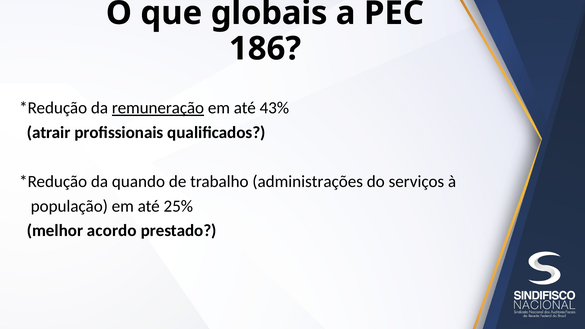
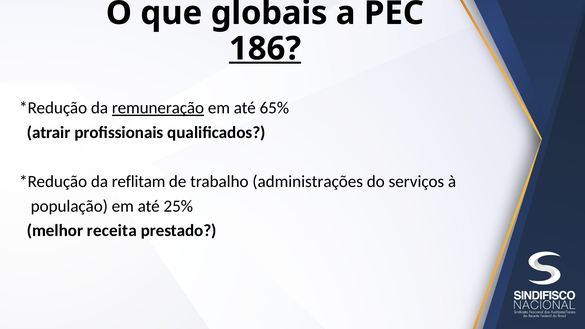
186 underline: none -> present (265, 49)
43%: 43% -> 65% (274, 108)
quando: quando -> reflitam (139, 182)
acordo: acordo -> receita (112, 231)
